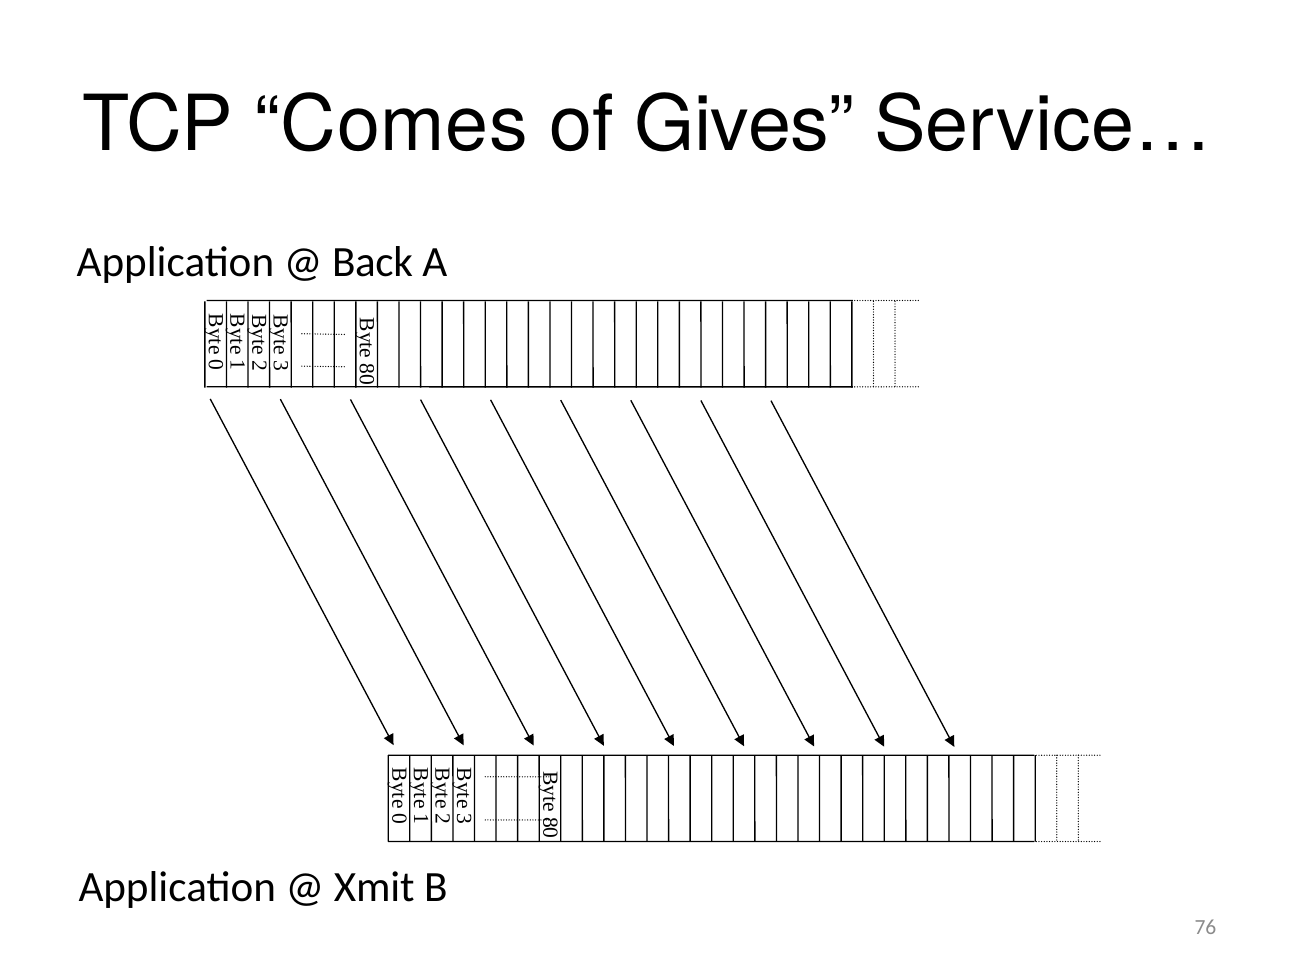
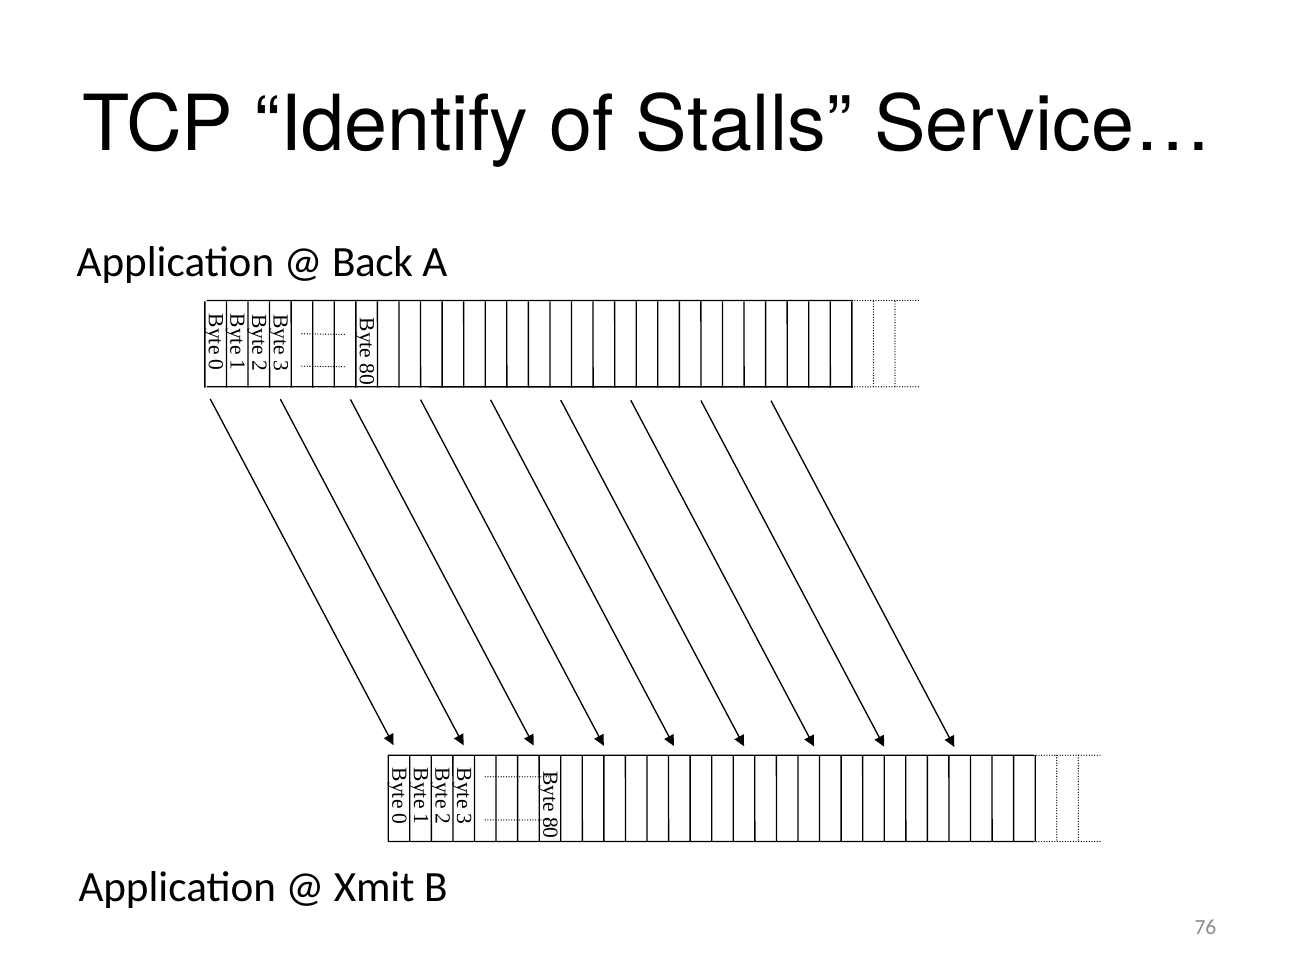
Comes: Comes -> Identify (392, 125)
Gives: Gives -> Stalls (744, 125)
